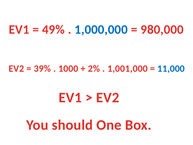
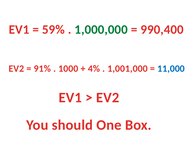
49%: 49% -> 59% (53, 29)
1,000,000 colour: blue -> green (101, 29)
980,000: 980,000 -> 990,400 (162, 29)
39%: 39% -> 91% (42, 69)
2%: 2% -> 4% (94, 69)
